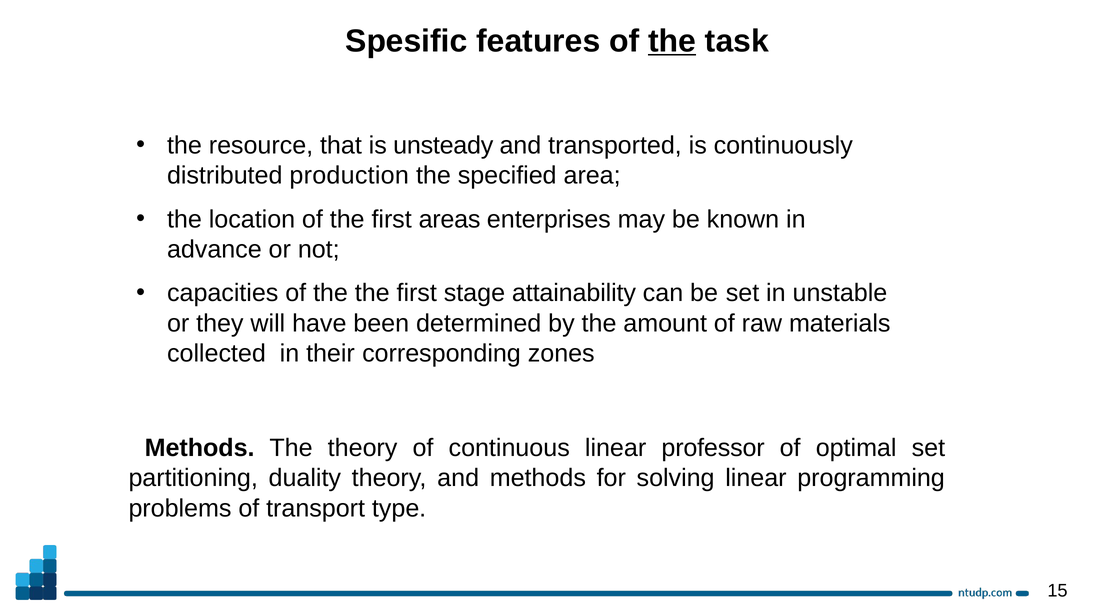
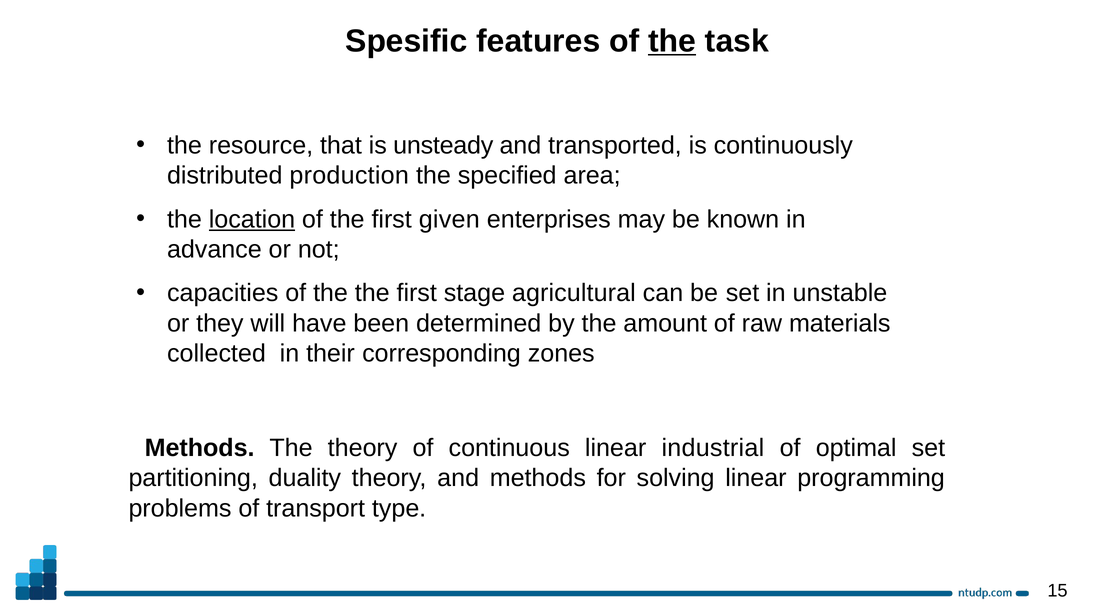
location underline: none -> present (252, 219)
areas: areas -> given (449, 219)
attainability: attainability -> agricultural (574, 293)
professor: professor -> industrial (713, 448)
